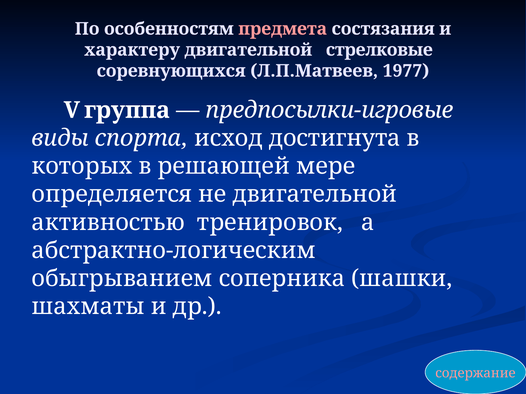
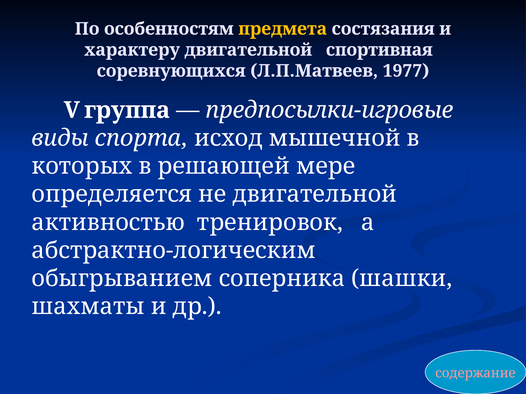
предмета colour: pink -> yellow (283, 29)
стрелковые: стрелковые -> спортивная (379, 50)
достигнута: достигнута -> мышечной (335, 138)
